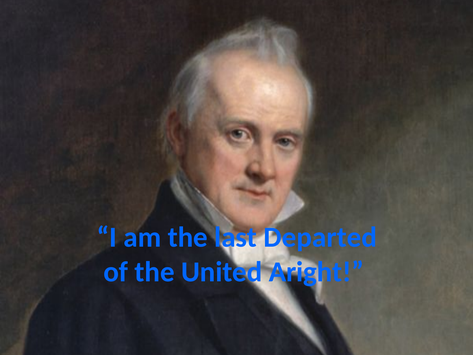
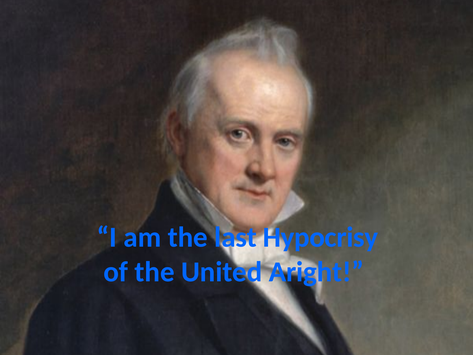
Departed: Departed -> Hypocrisy (320, 237)
